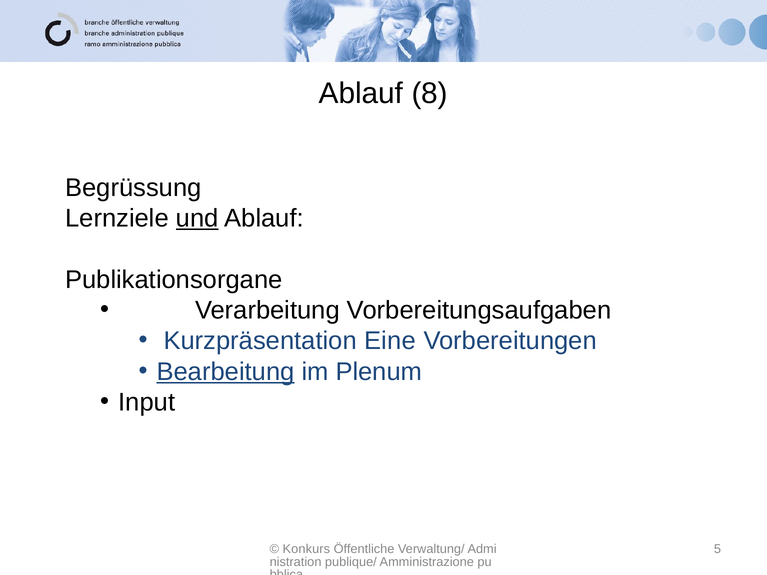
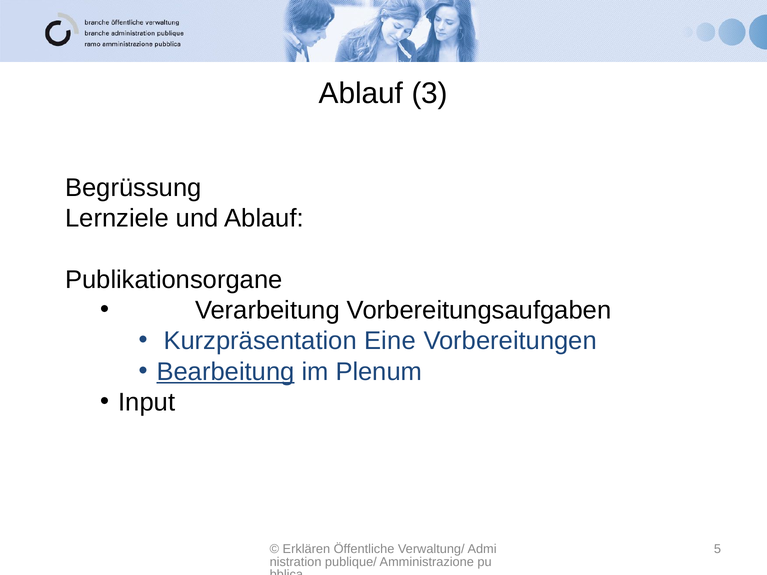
8: 8 -> 3 (430, 94)
und underline: present -> none (197, 218)
Konkurs: Konkurs -> Erklären (306, 549)
